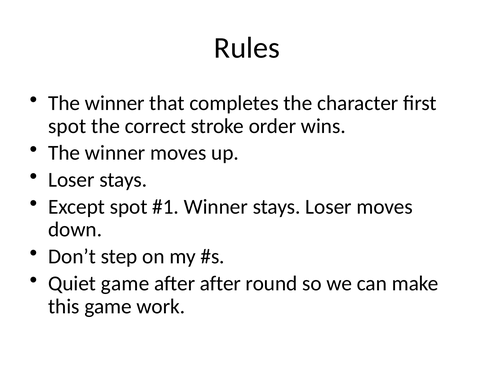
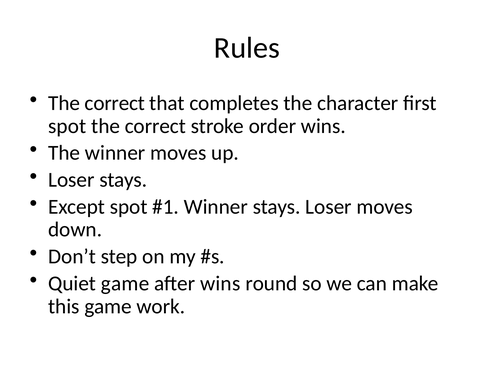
winner: winner -> correct (115, 103)
after after: after -> wins (220, 284)
